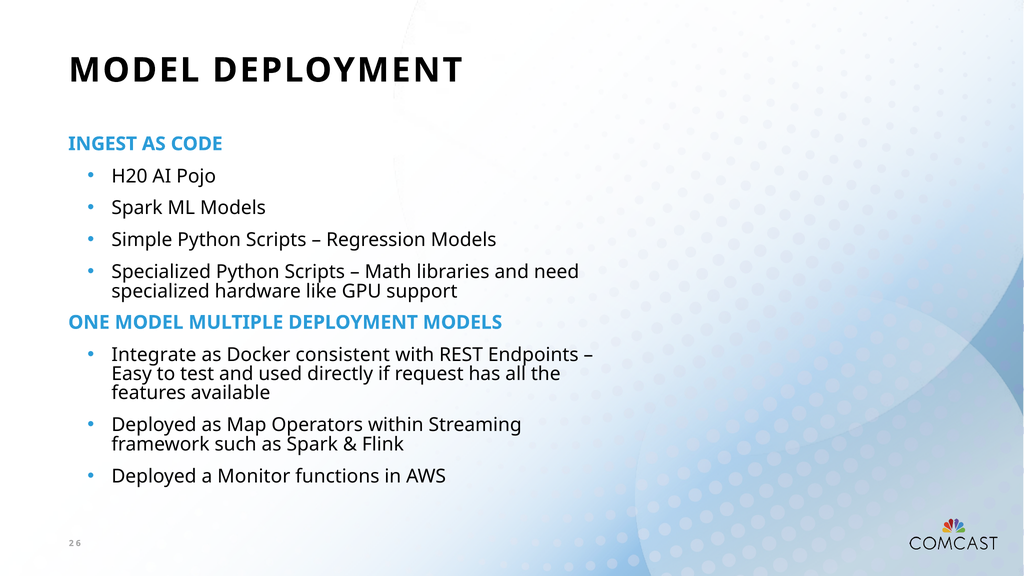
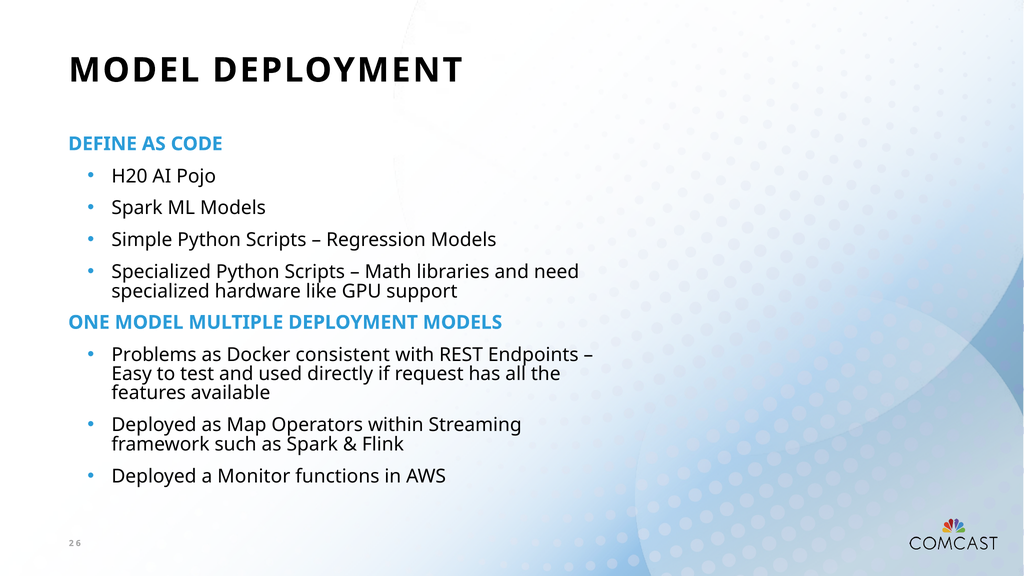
INGEST: INGEST -> DEFINE (103, 144)
Integrate: Integrate -> Problems (154, 355)
